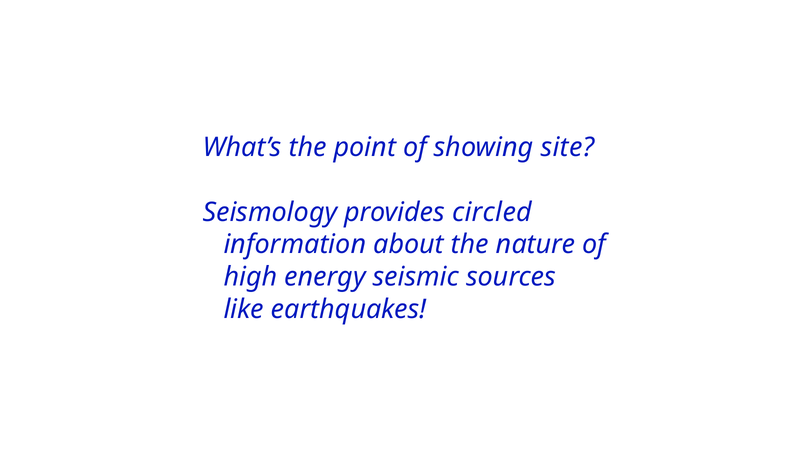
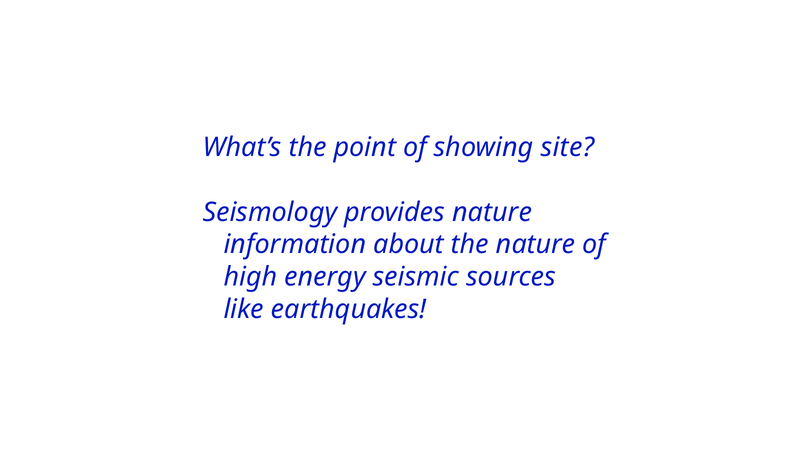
provides circled: circled -> nature (492, 212)
